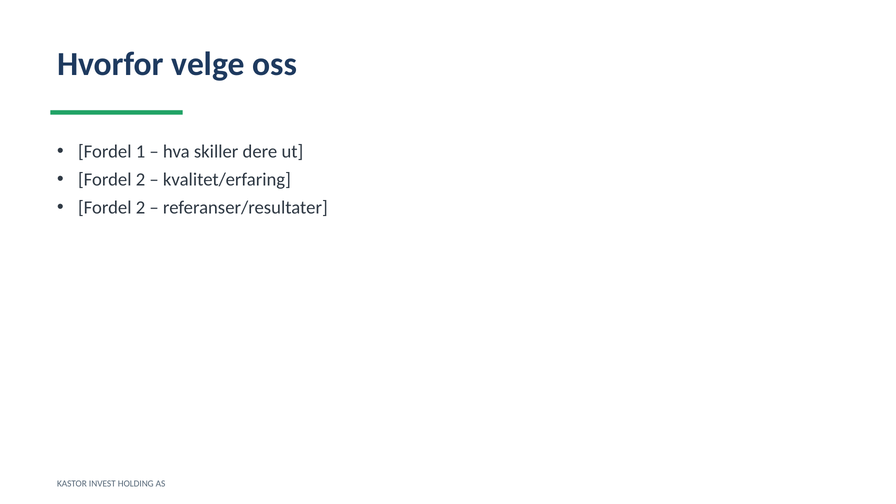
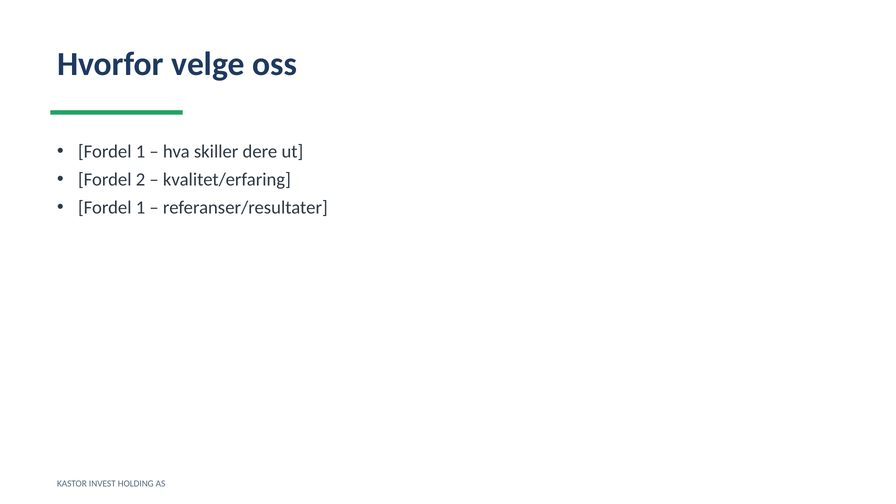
2: 2 -> 1 (141, 208)
